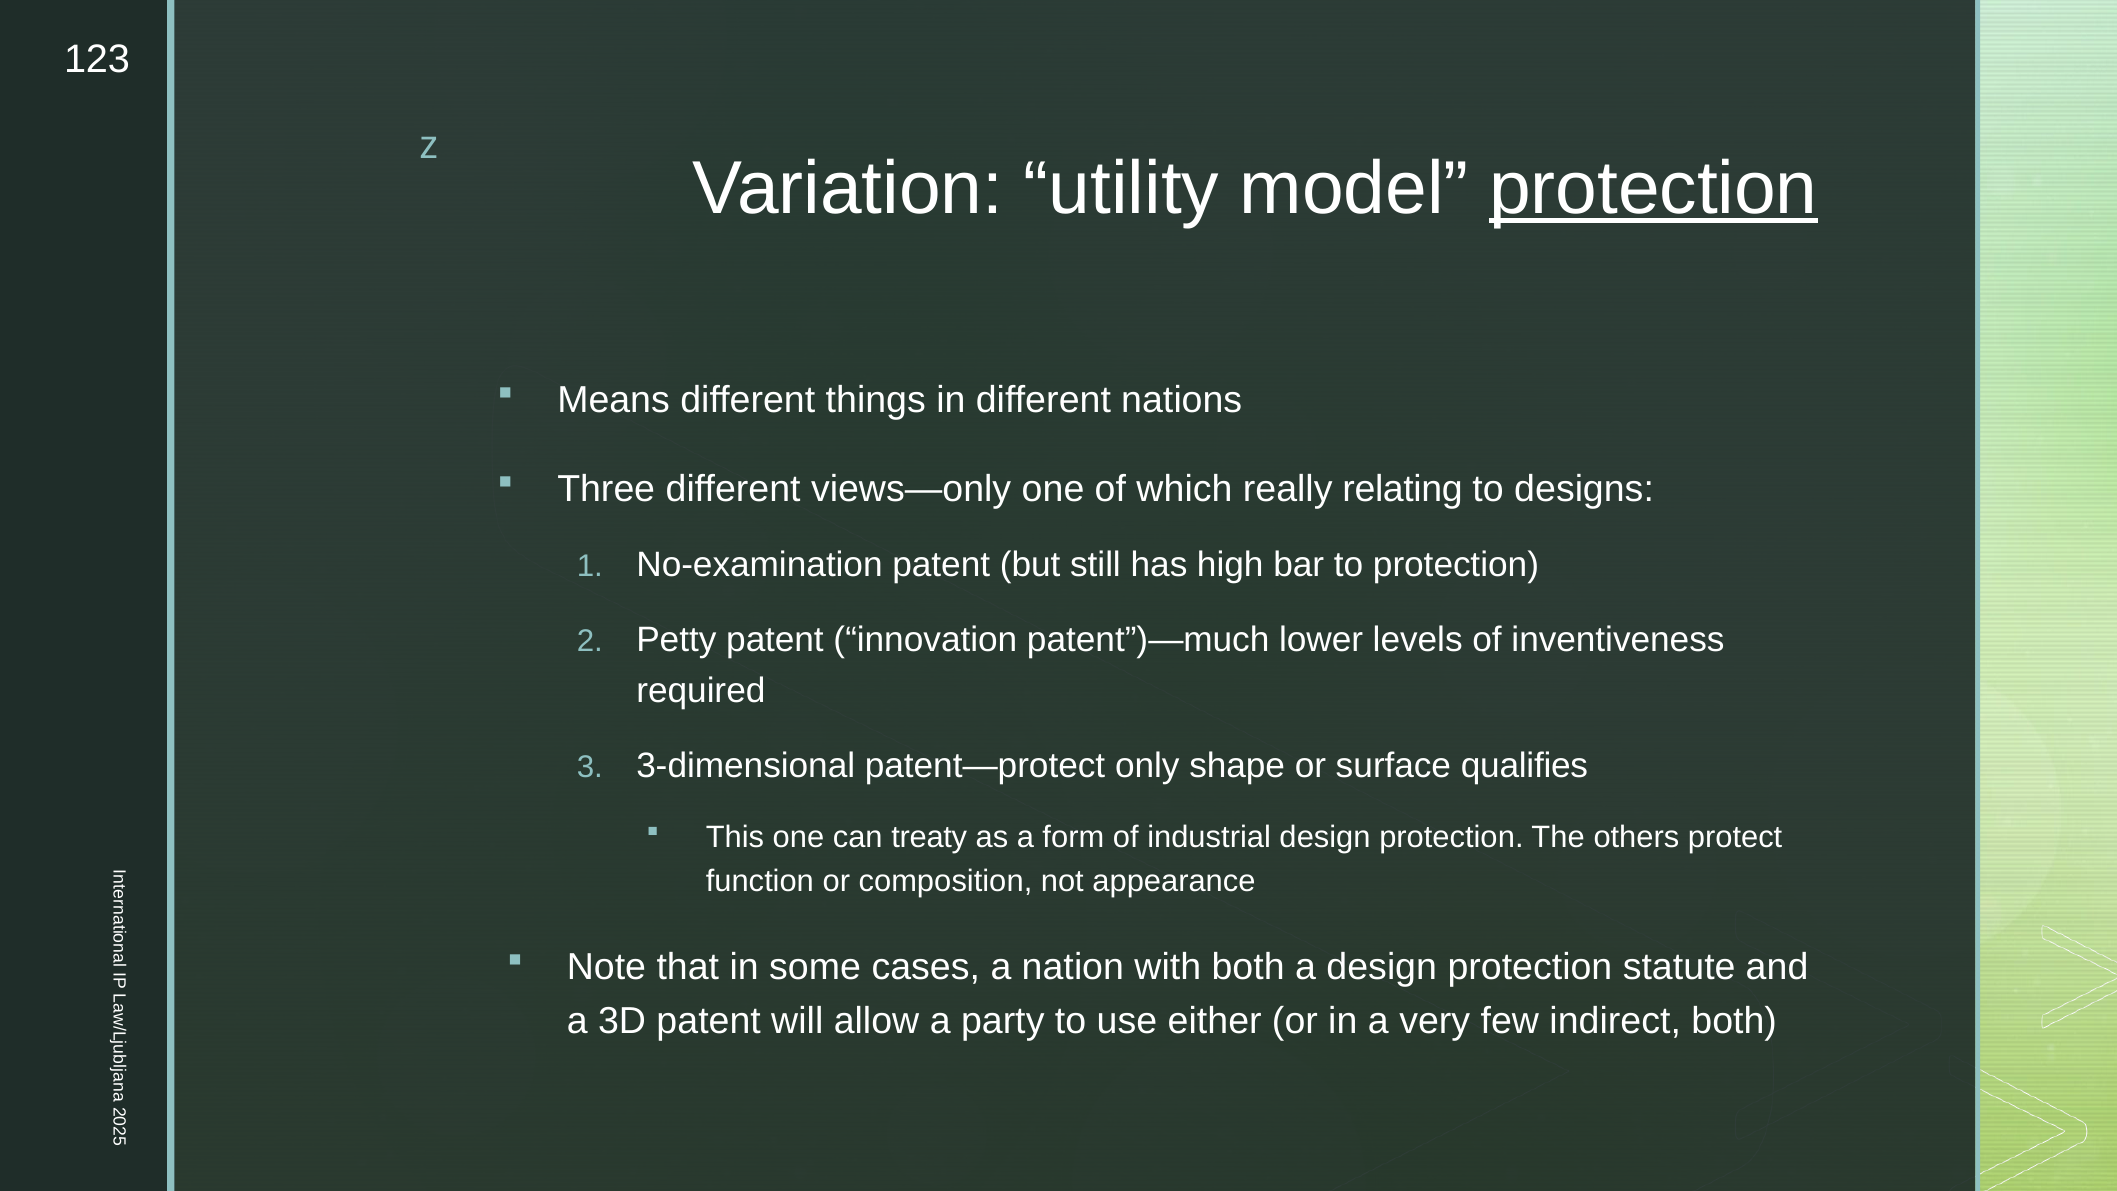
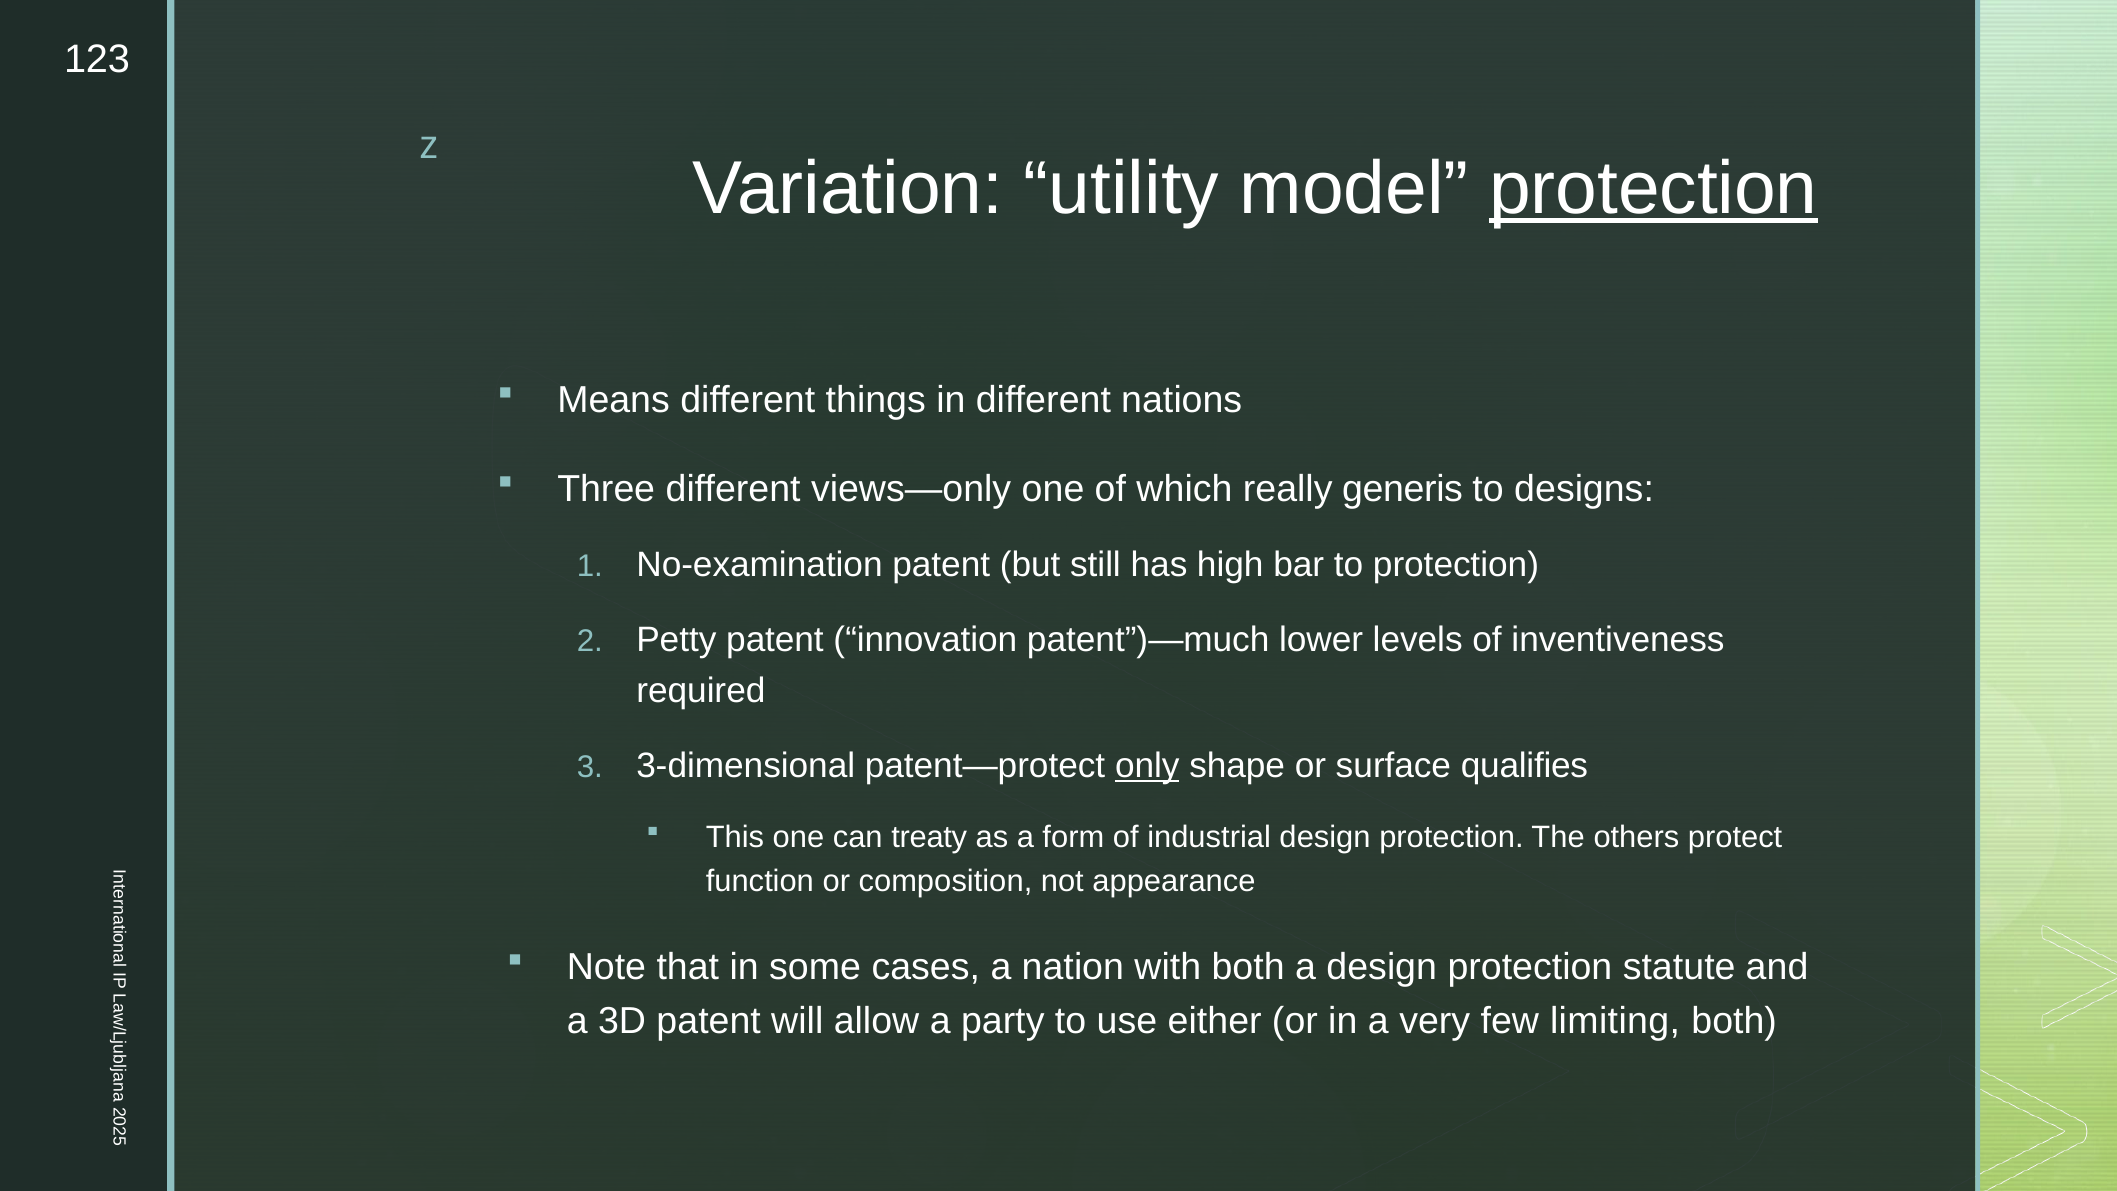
relating: relating -> generis (1403, 489)
only underline: none -> present (1147, 766)
indirect: indirect -> limiting (1615, 1021)
